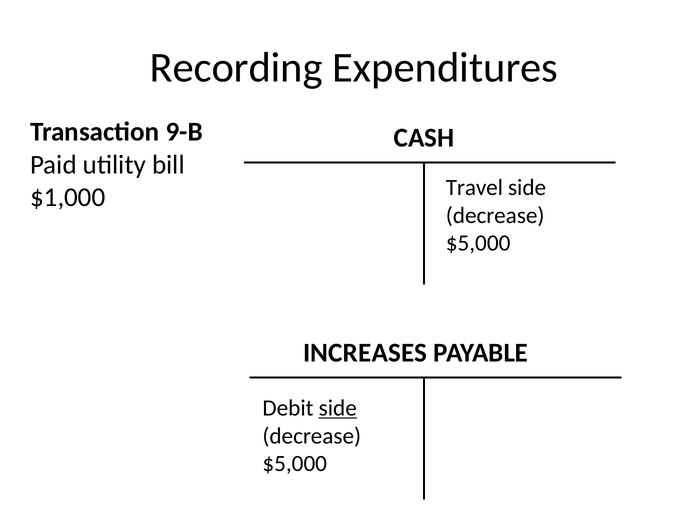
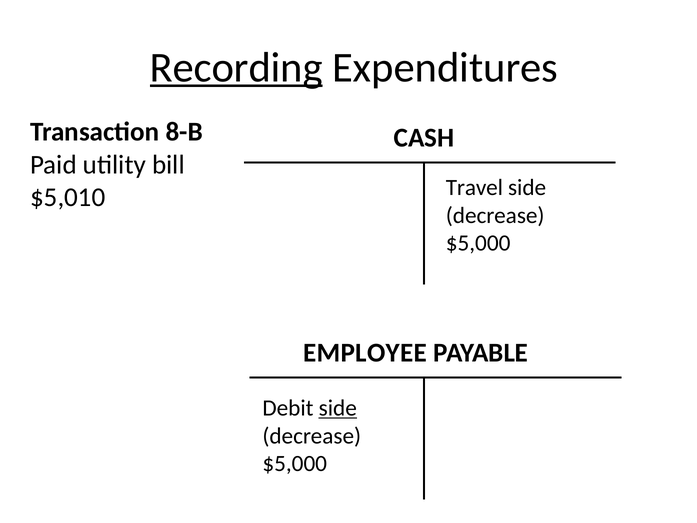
Recording underline: none -> present (236, 67)
9-B: 9-B -> 8-B (184, 132)
$1,000: $1,000 -> $5,010 (68, 197)
INCREASES: INCREASES -> EMPLOYEE (365, 353)
